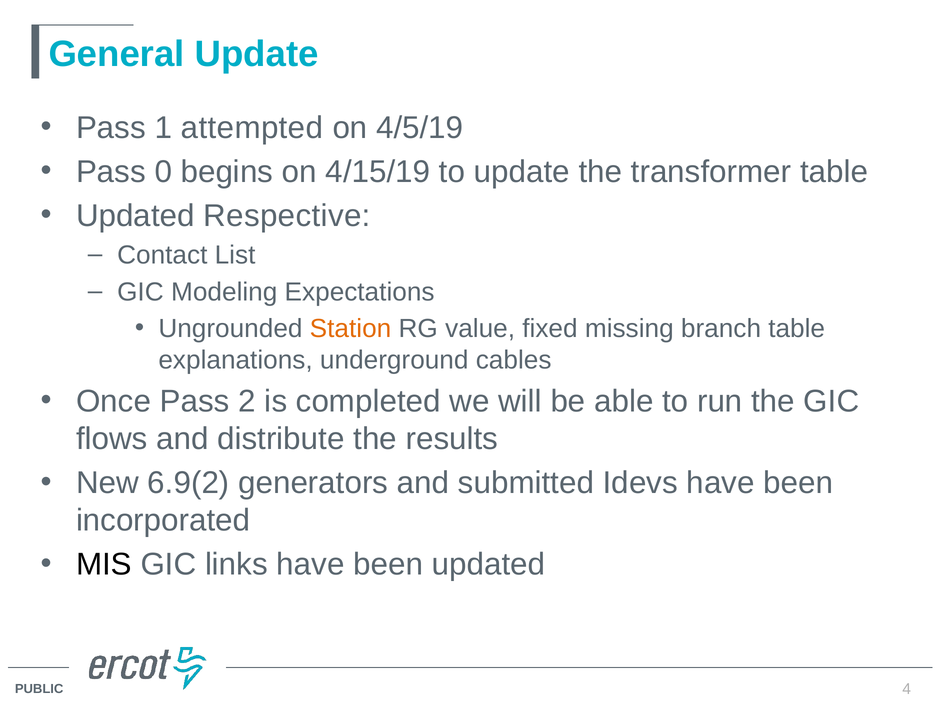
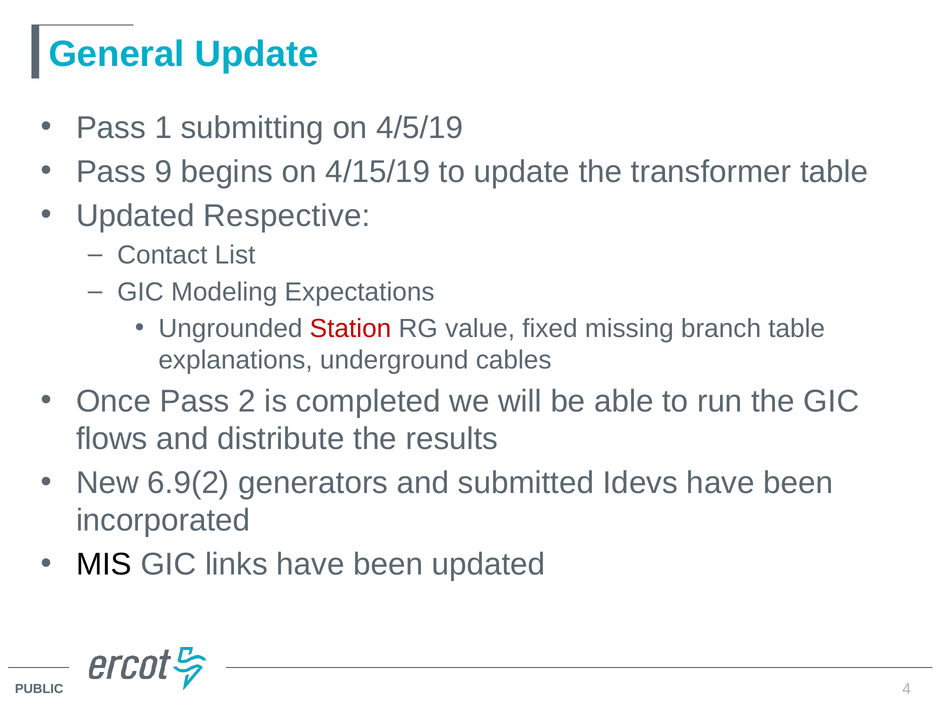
attempted: attempted -> submitting (252, 128)
0: 0 -> 9 (163, 172)
Station colour: orange -> red (351, 328)
